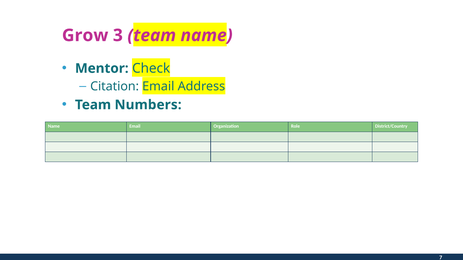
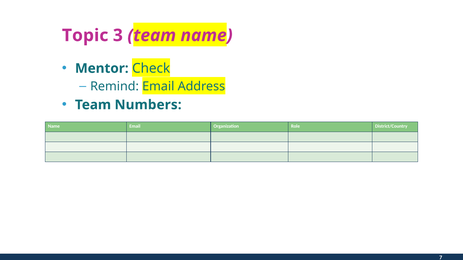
Grow: Grow -> Topic (85, 35)
Citation: Citation -> Remind (115, 87)
